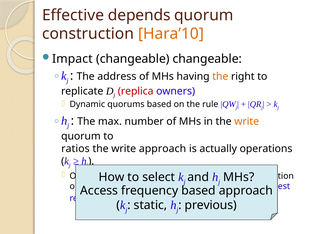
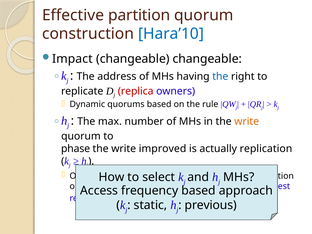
depends: depends -> partition (139, 15)
Hara’10 colour: orange -> blue (171, 34)
the colour: orange -> blue (220, 76)
ratios: ratios -> phase (76, 149)
write approach: approach -> improved (163, 149)
operations: operations -> replication (266, 149)
